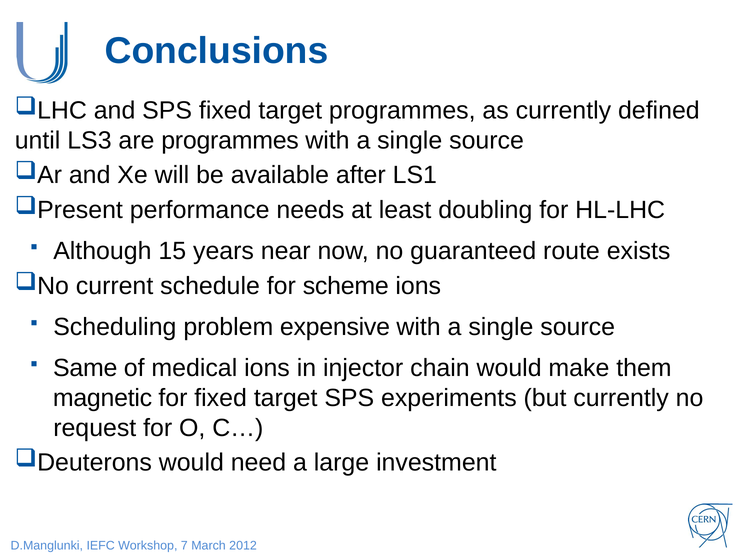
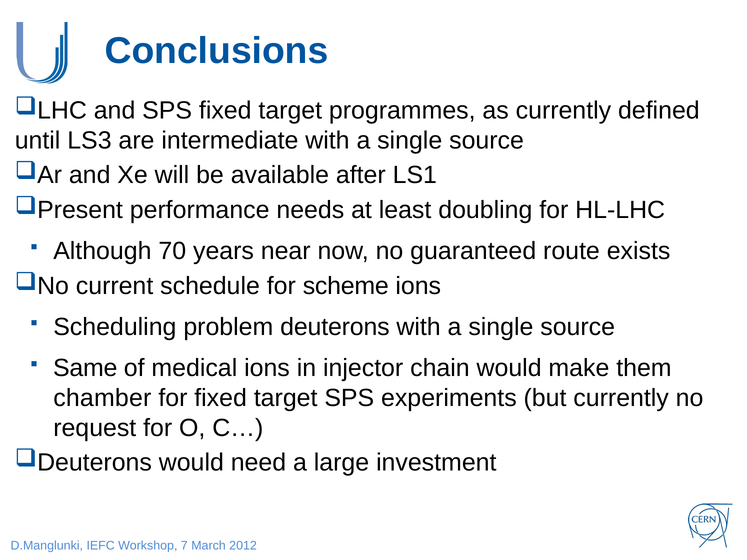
are programmes: programmes -> intermediate (230, 140)
15: 15 -> 70 (172, 251)
expensive: expensive -> deuterons (335, 327)
magnetic: magnetic -> chamber (102, 398)
